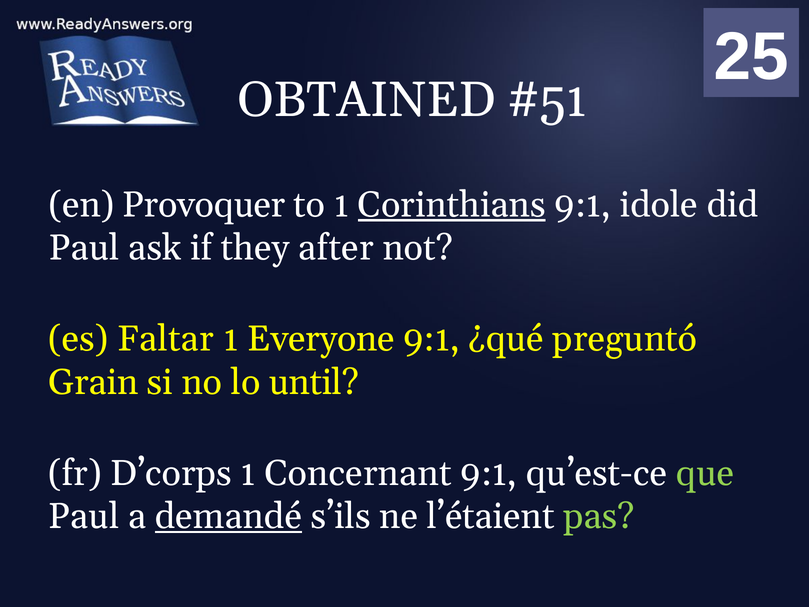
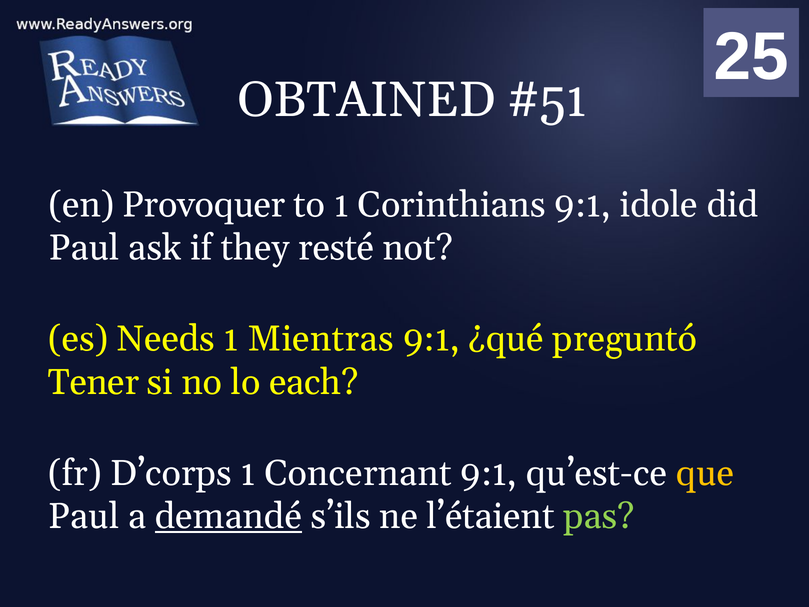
Corinthians underline: present -> none (452, 205)
after: after -> resté (336, 248)
Faltar: Faltar -> Needs (166, 339)
Everyone: Everyone -> Mientras (321, 339)
Grain: Grain -> Tener (93, 382)
until: until -> each (314, 382)
que colour: light green -> yellow (705, 473)
